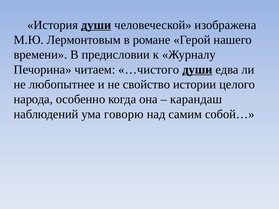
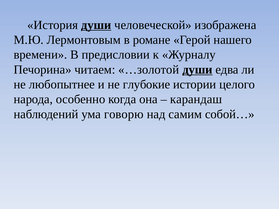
…чистого: …чистого -> …золотой (149, 70)
свойство: свойство -> глубокие (147, 84)
